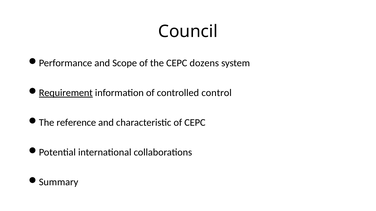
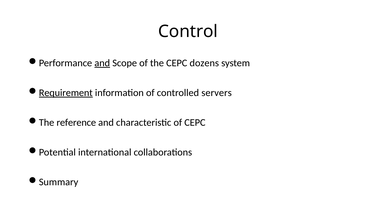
Council: Council -> Control (188, 32)
and underline: none -> present (102, 63)
control: control -> servers (217, 93)
